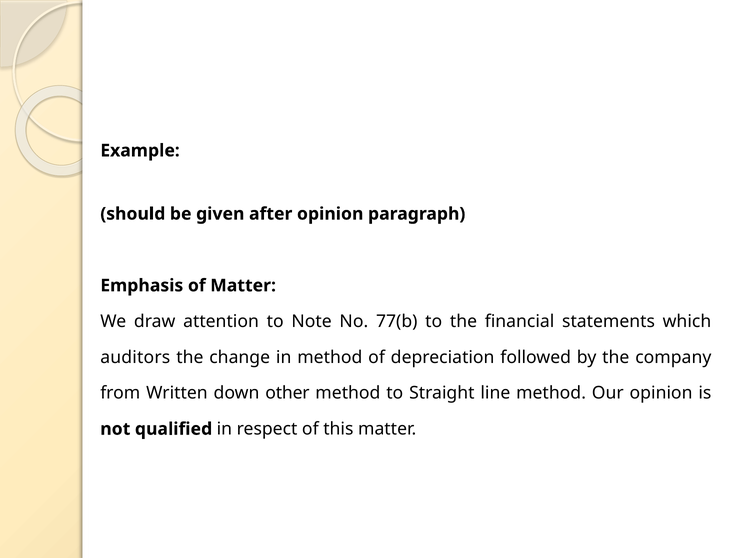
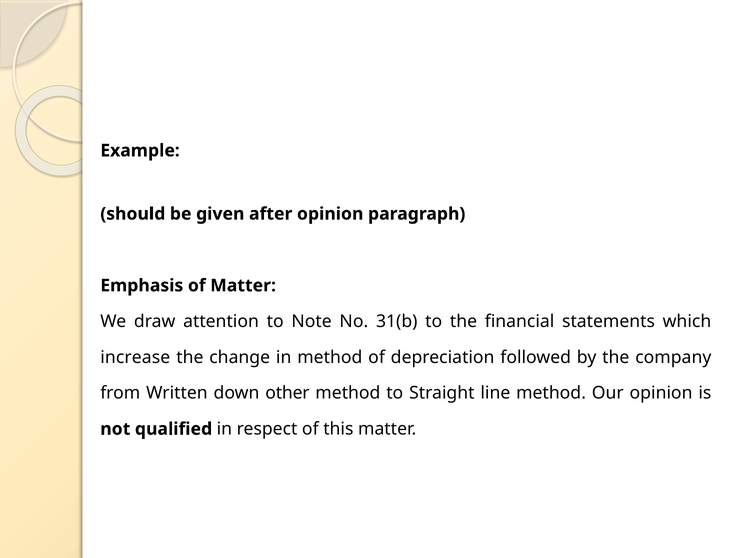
77(b: 77(b -> 31(b (397, 321)
auditors: auditors -> increase (135, 357)
